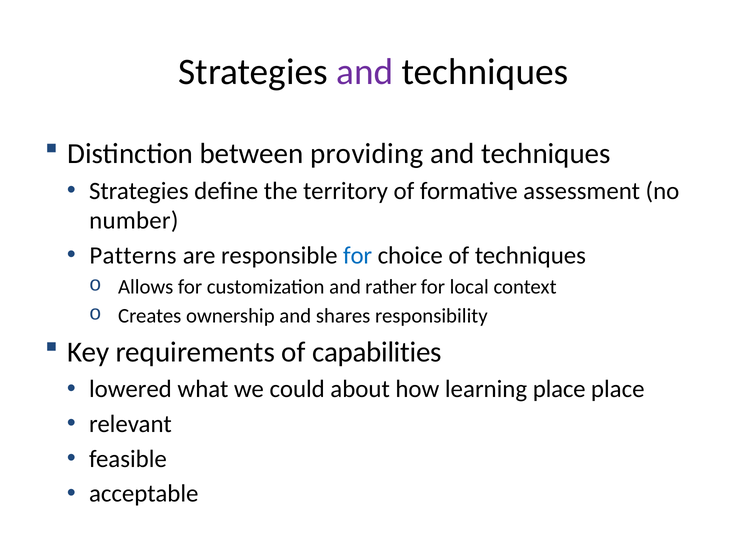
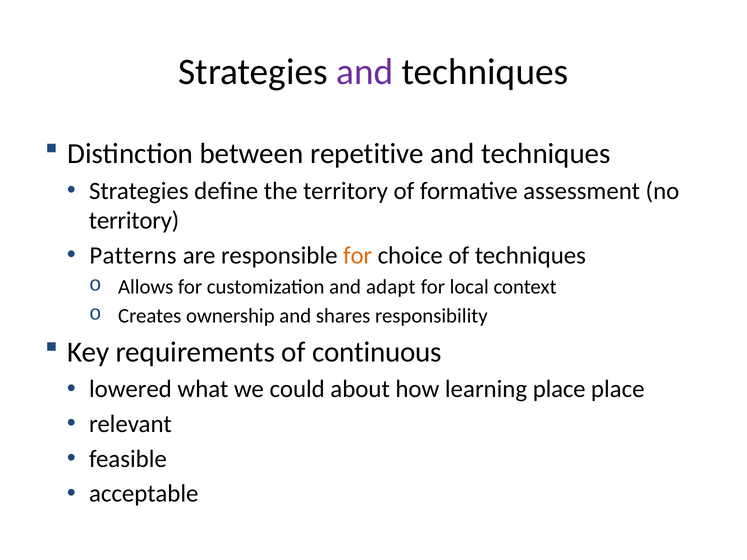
providing: providing -> repetitive (367, 154)
number: number -> territory (134, 221)
for colour: blue -> orange (358, 256)
rather: rather -> adapt (391, 287)
capabilities: capabilities -> continuous (377, 352)
